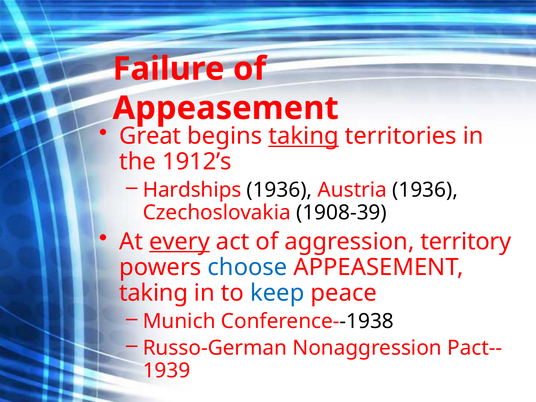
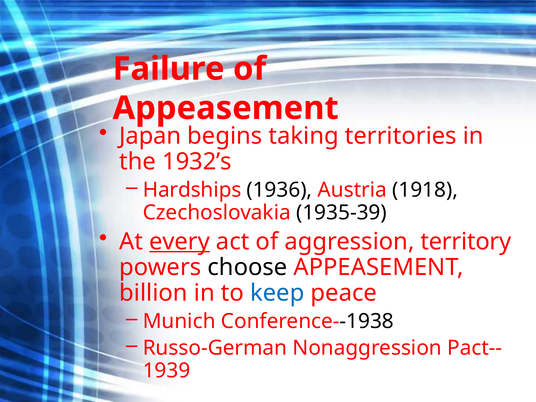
Great: Great -> Japan (150, 136)
taking underline: present -> none (304, 136)
1912’s: 1912’s -> 1932’s (197, 162)
Austria 1936: 1936 -> 1918 (425, 190)
1908-39: 1908-39 -> 1935-39 (341, 213)
choose colour: blue -> black (247, 267)
taking: taking -> billion (153, 293)
